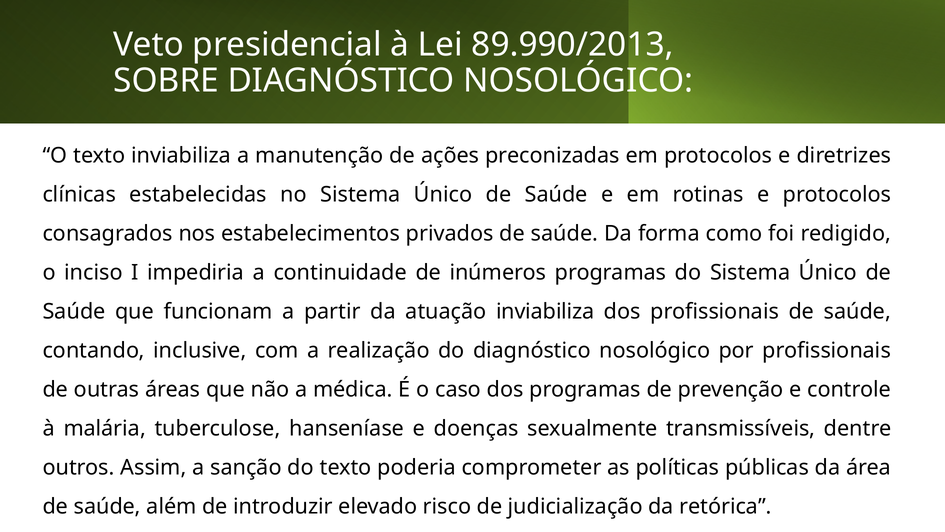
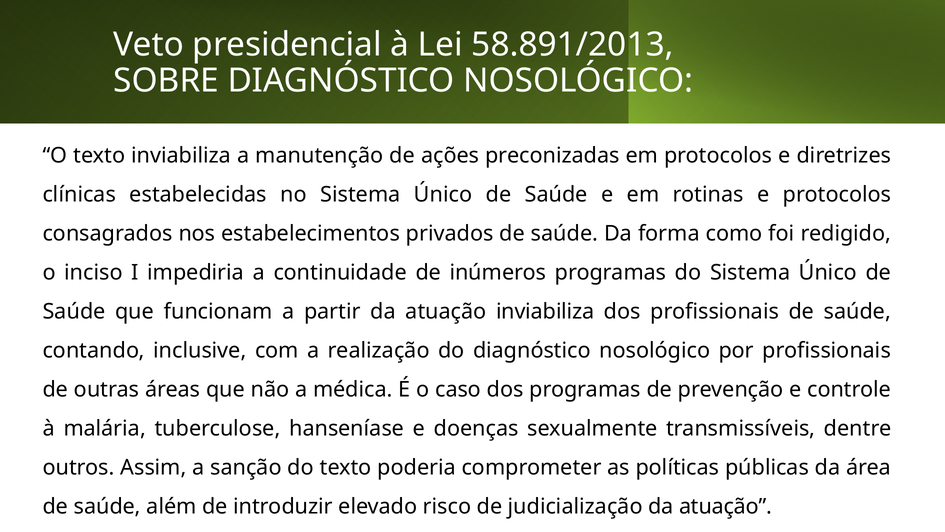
89.990/2013: 89.990/2013 -> 58.891/2013 (573, 45)
judicialização da retórica: retórica -> atuação (725, 506)
